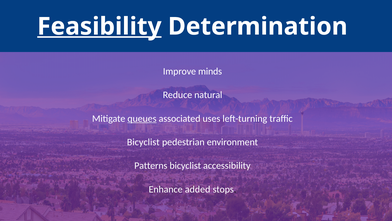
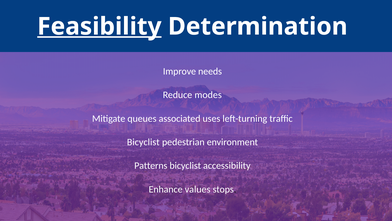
minds: minds -> needs (210, 71)
natural: natural -> modes (208, 95)
queues underline: present -> none (142, 118)
added: added -> values (198, 189)
